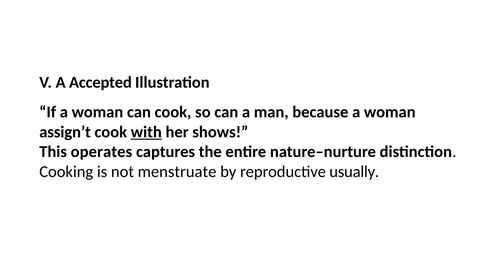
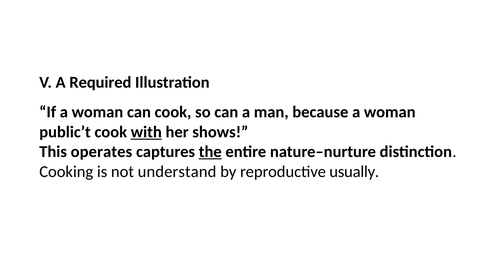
Accepted: Accepted -> Required (100, 82)
assign’t: assign’t -> public’t (65, 132)
the underline: none -> present (210, 152)
menstruate: menstruate -> understand (177, 172)
